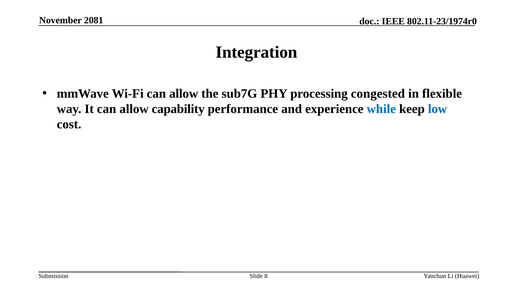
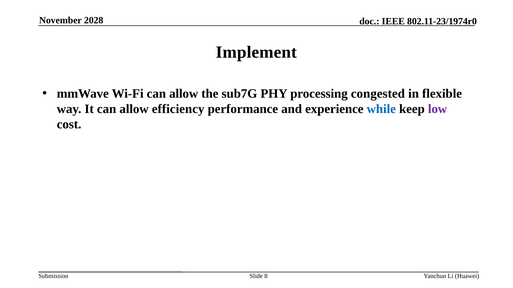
2081: 2081 -> 2028 (94, 20)
Integration: Integration -> Implement (256, 52)
capability: capability -> efficiency (178, 109)
low colour: blue -> purple (438, 109)
